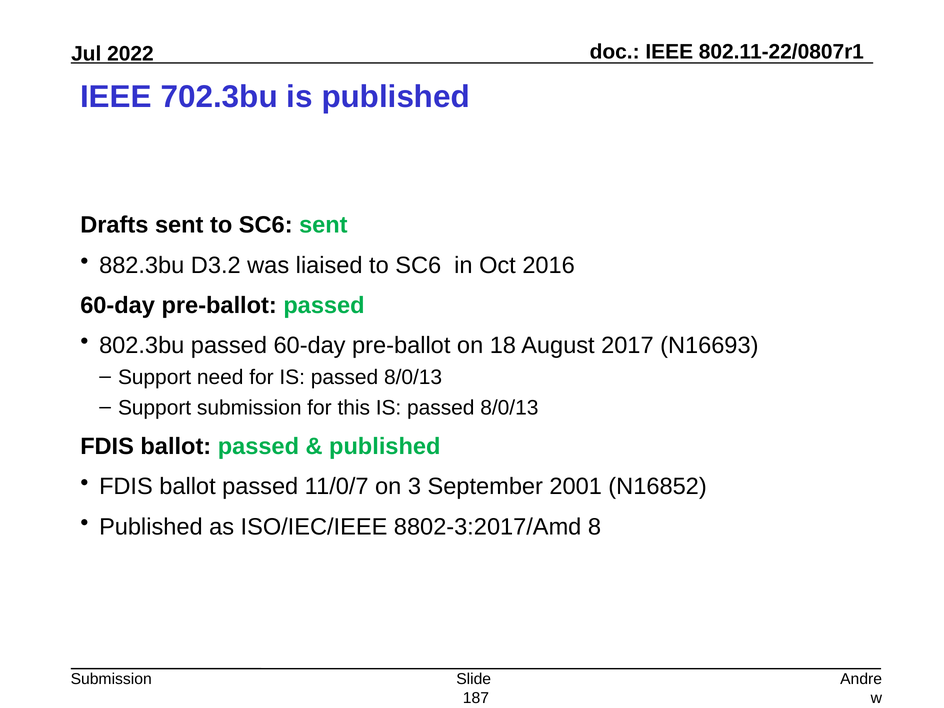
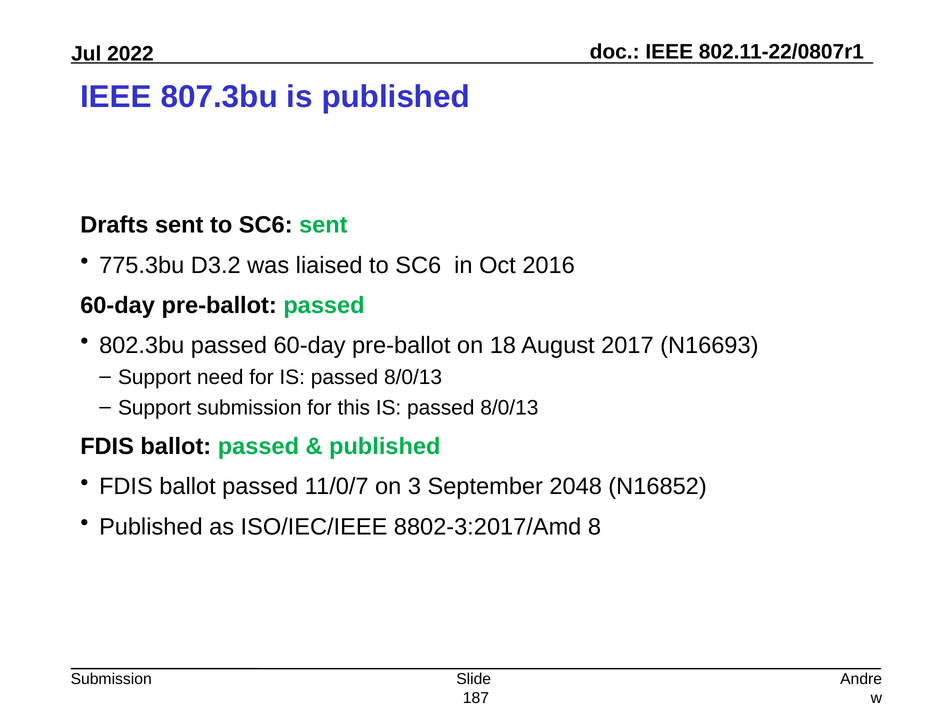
702.3bu: 702.3bu -> 807.3bu (219, 97)
882.3bu: 882.3bu -> 775.3bu (142, 265)
2001: 2001 -> 2048 (576, 487)
